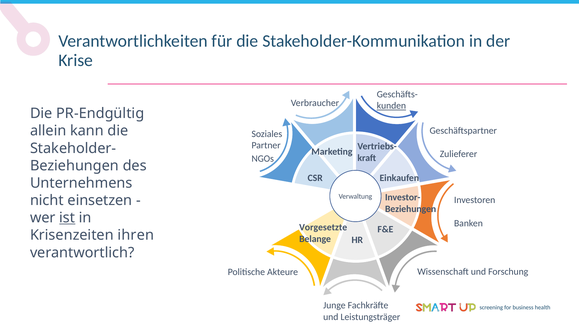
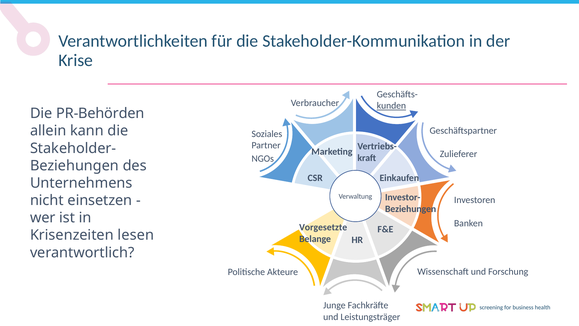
PR-Endgültig: PR-Endgültig -> PR-Behörden (100, 113)
ist underline: present -> none (67, 218)
ihren: ihren -> lesen (136, 235)
